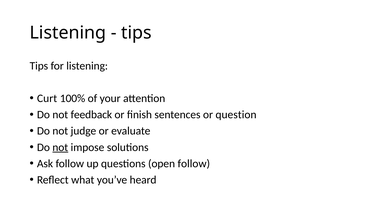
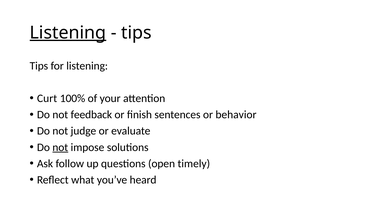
Listening underline: none -> present (68, 33)
question: question -> behavior (236, 115)
open follow: follow -> timely (194, 163)
